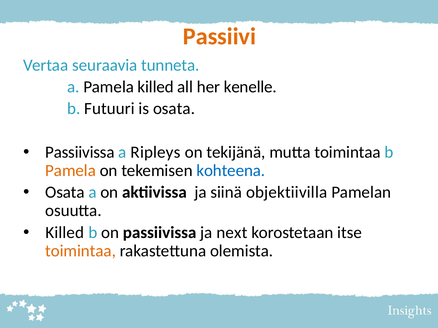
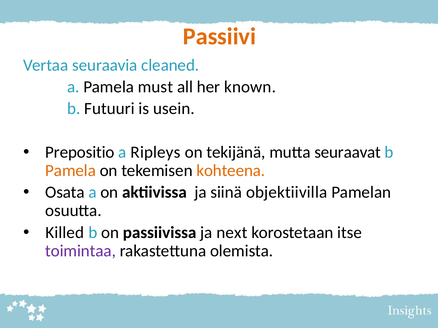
tunneta: tunneta -> cleaned (170, 65)
Pamela killed: killed -> must (155, 87)
kenelle: kenelle -> known (250, 87)
is osata: osata -> usein (174, 109)
Passiivissa: Passiivissa -> Prepositio (80, 152)
mutta toimintaa: toimintaa -> seuraavat (348, 152)
kohteena colour: blue -> orange (231, 171)
toimintaa colour: orange -> purple (81, 251)
